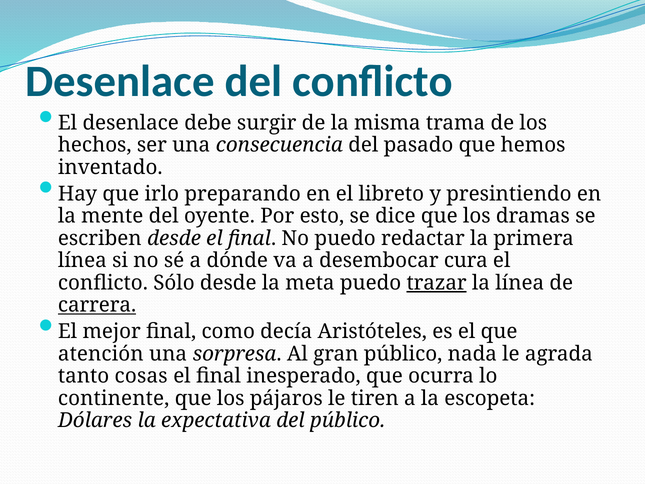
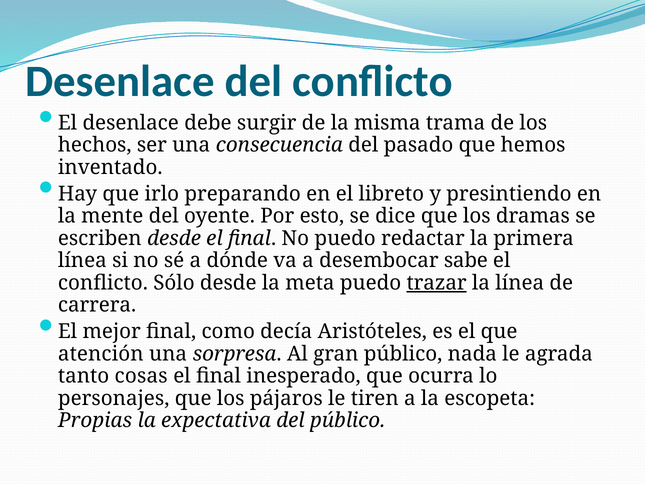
cura: cura -> sabe (466, 260)
carrera underline: present -> none (97, 305)
continente: continente -> personajes (114, 398)
Dólares: Dólares -> Propias (95, 420)
